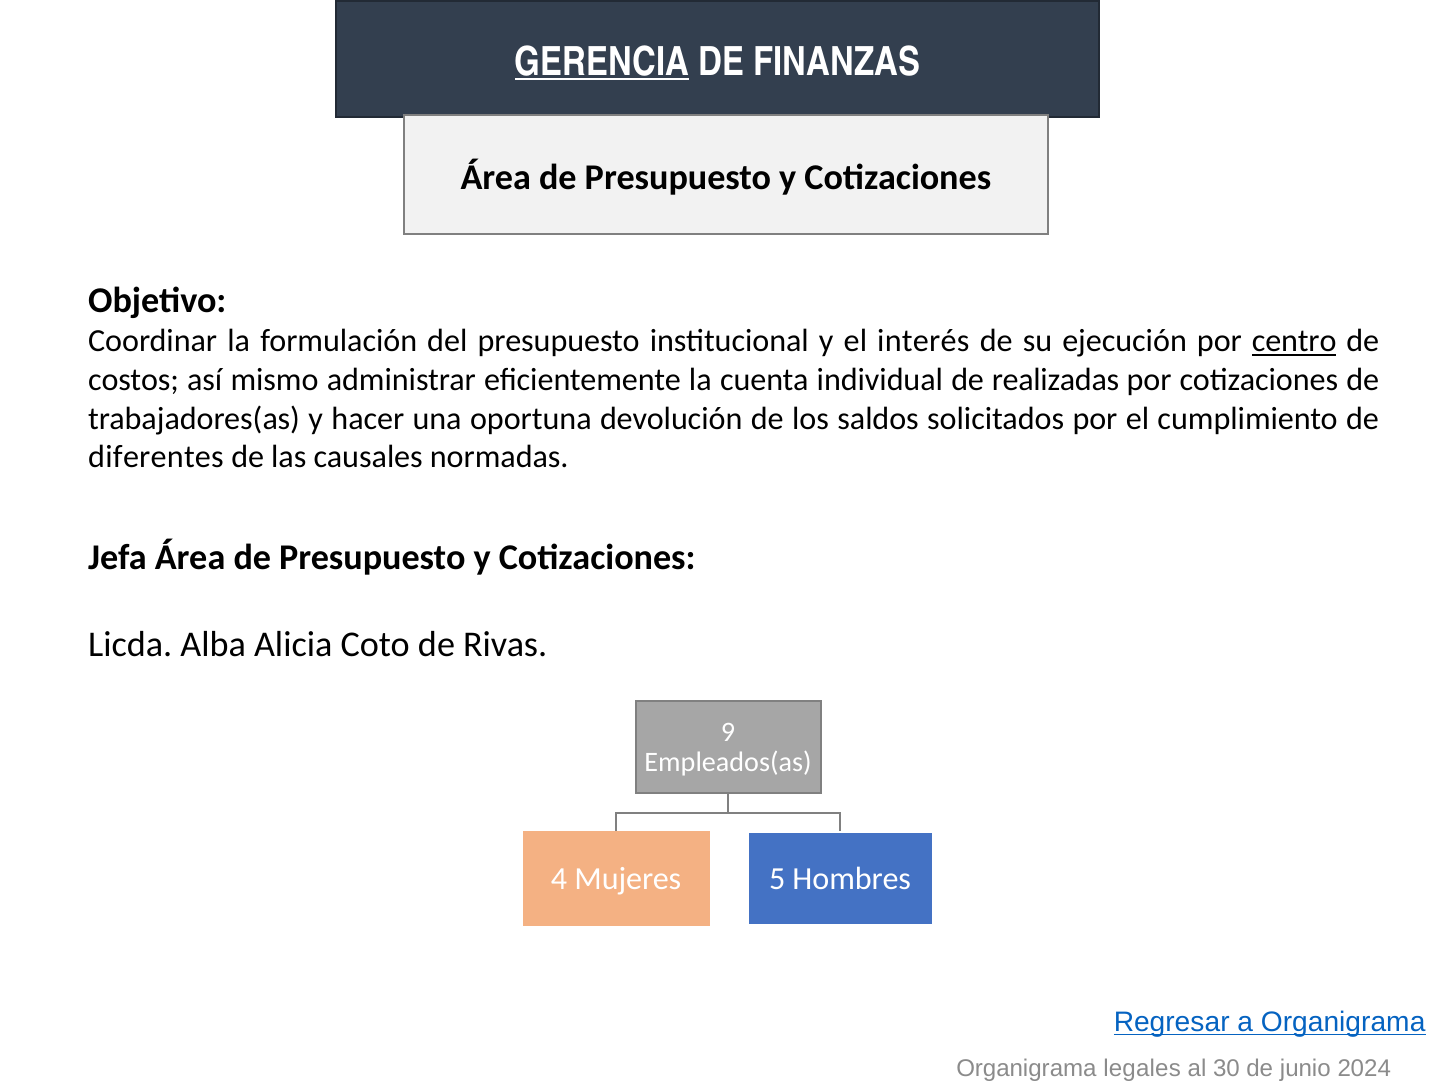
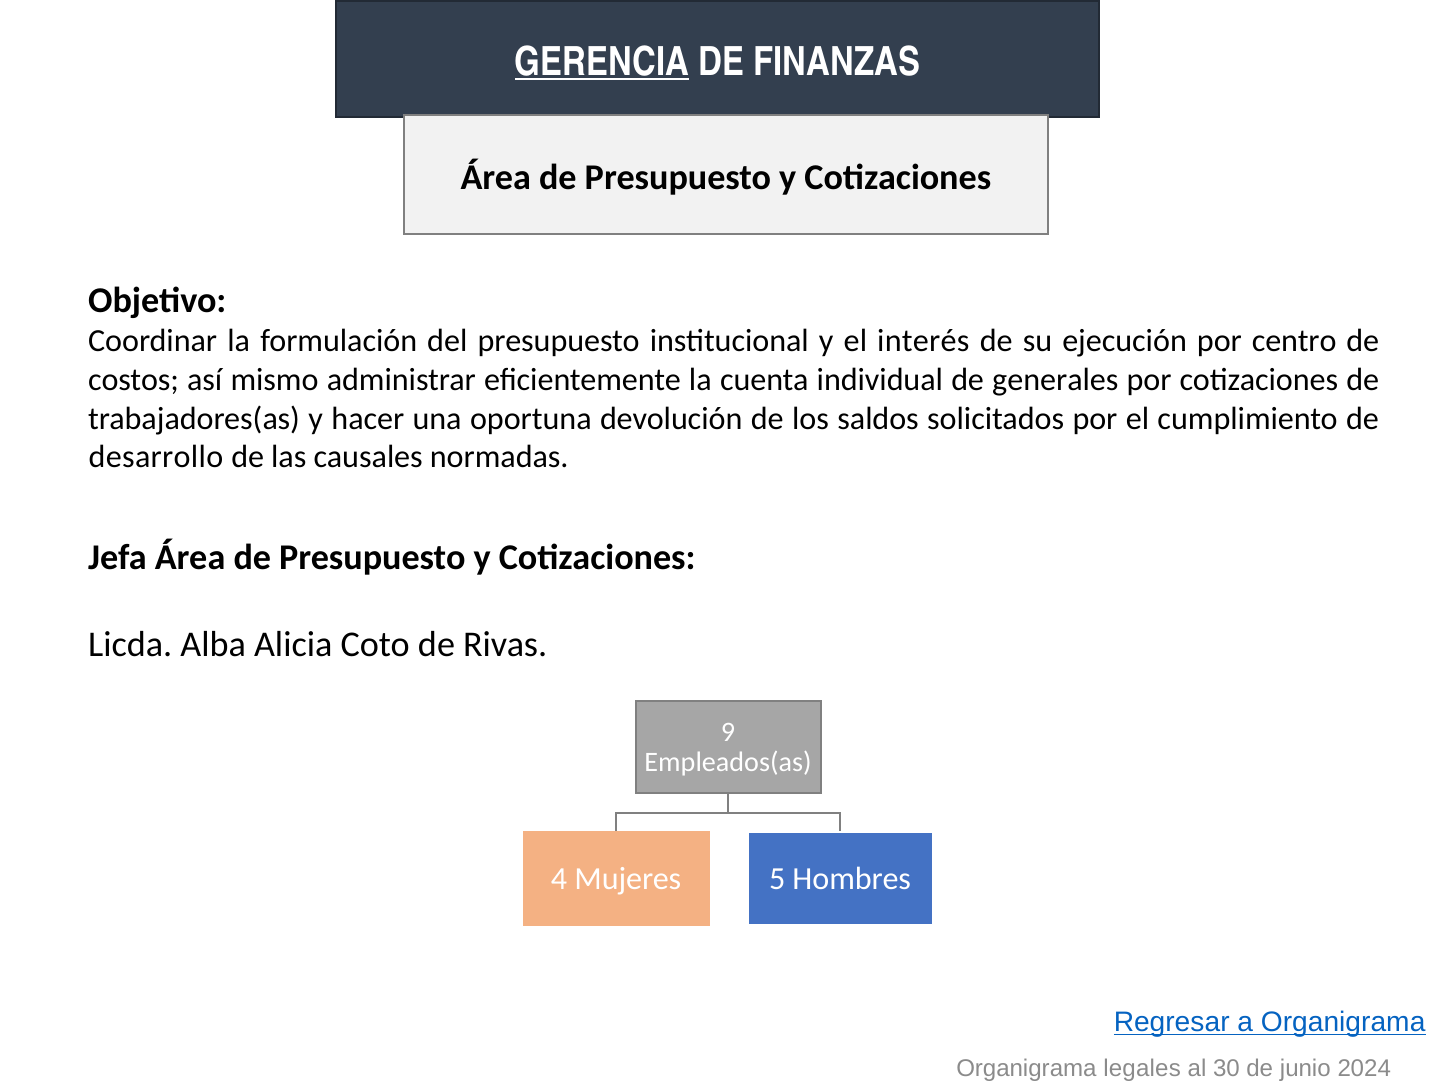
centro underline: present -> none (1294, 341)
realizadas: realizadas -> generales (1055, 380)
diferentes: diferentes -> desarrollo (156, 457)
